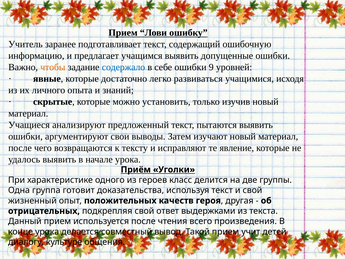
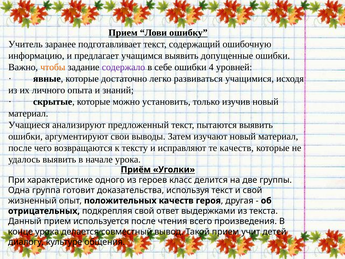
содержало colour: blue -> purple (123, 67)
9: 9 -> 4 (211, 67)
те явление: явление -> качеств (237, 148)
